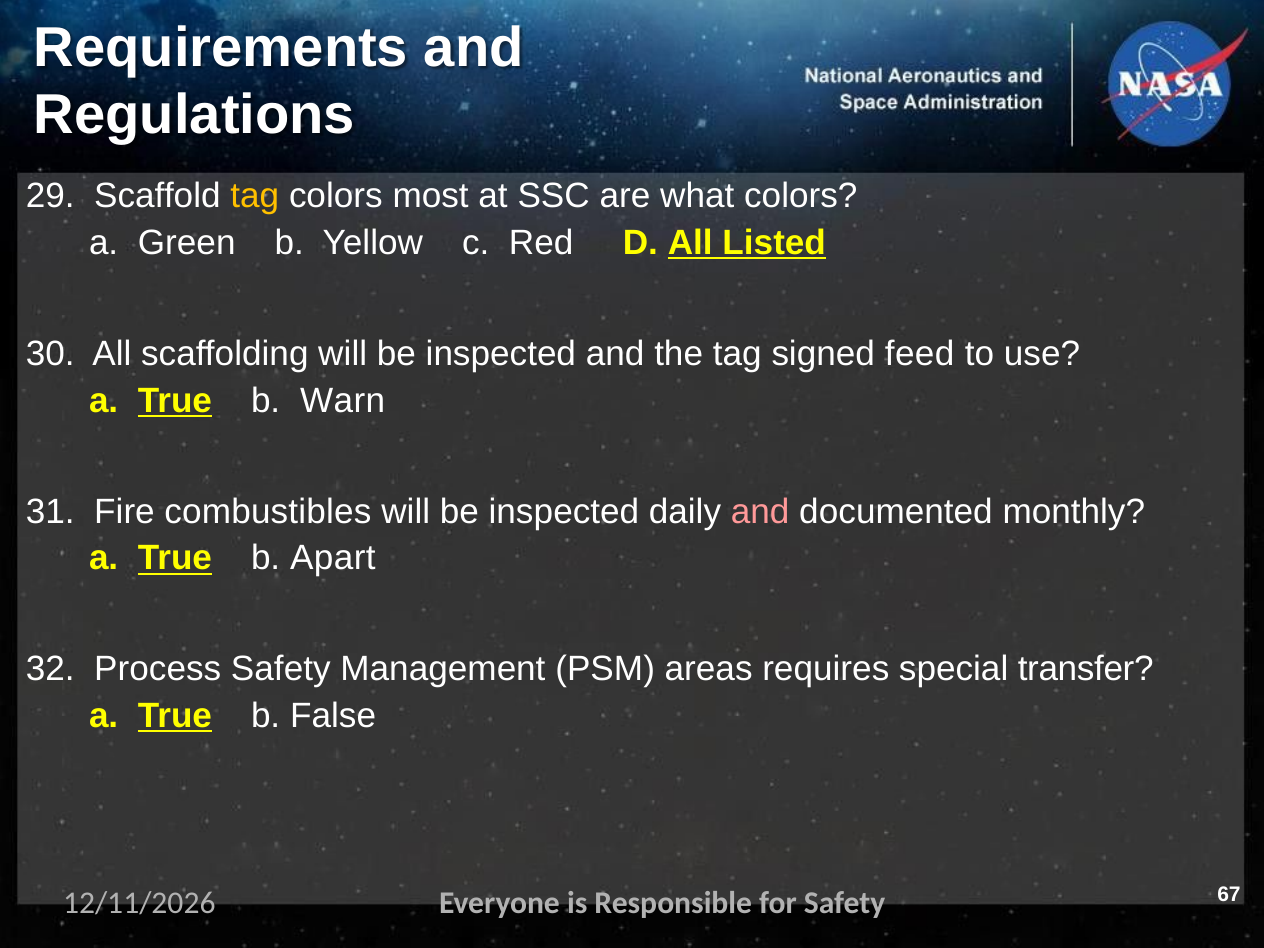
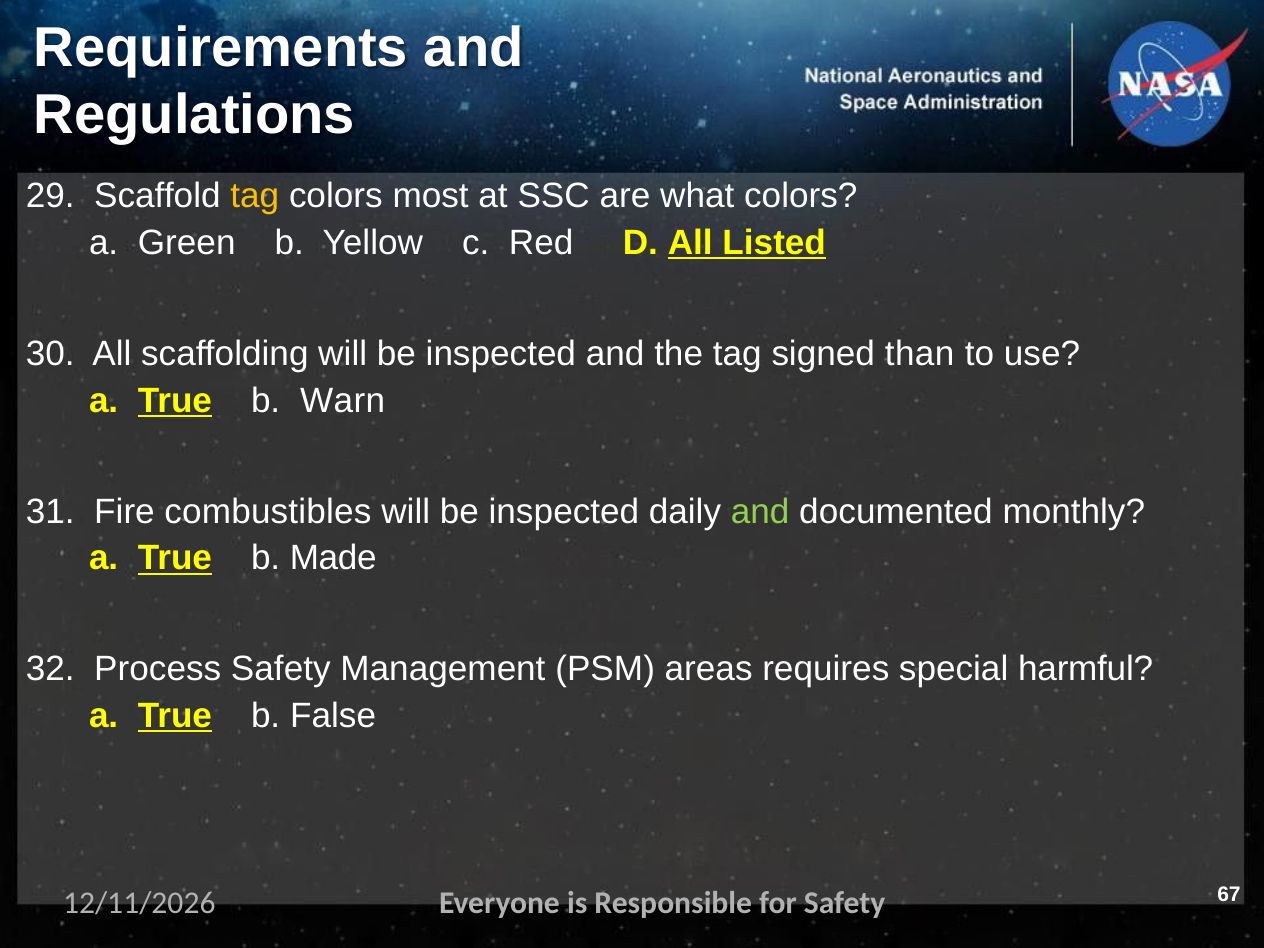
feed: feed -> than (920, 354)
and colour: pink -> light green (760, 512)
Apart: Apart -> Made (333, 558)
transfer: transfer -> harmful (1086, 669)
